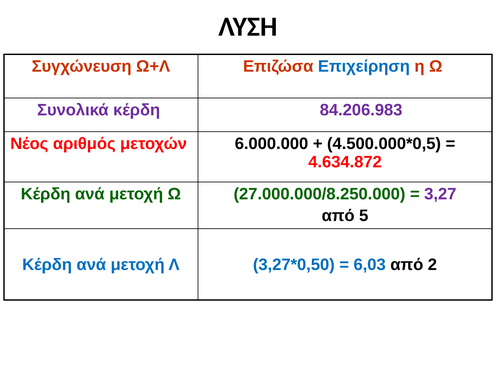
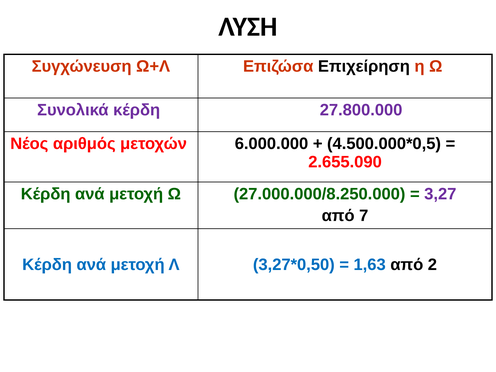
Επιχείρηση colour: blue -> black (364, 66)
84.206.983: 84.206.983 -> 27.800.000 (361, 110)
4.634.872: 4.634.872 -> 2.655.090 (345, 162)
5: 5 -> 7 (364, 216)
6,03: 6,03 -> 1,63 (370, 265)
